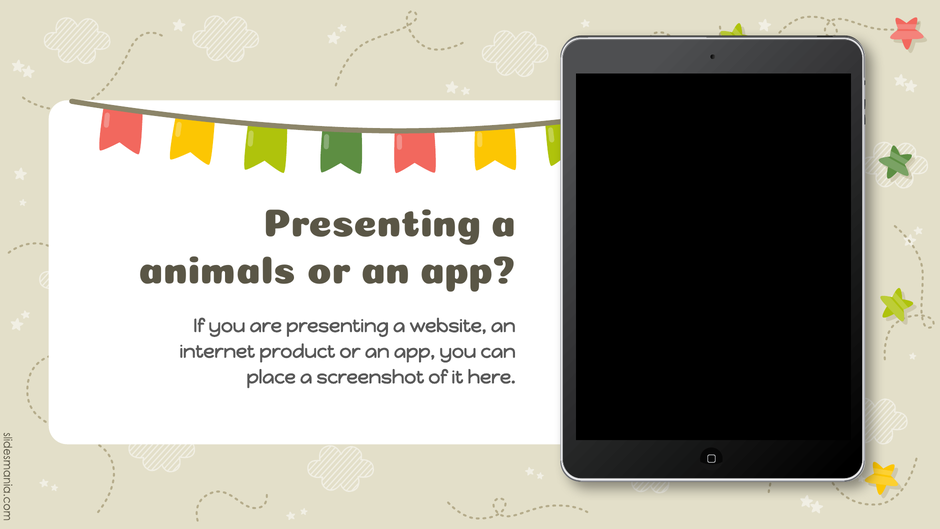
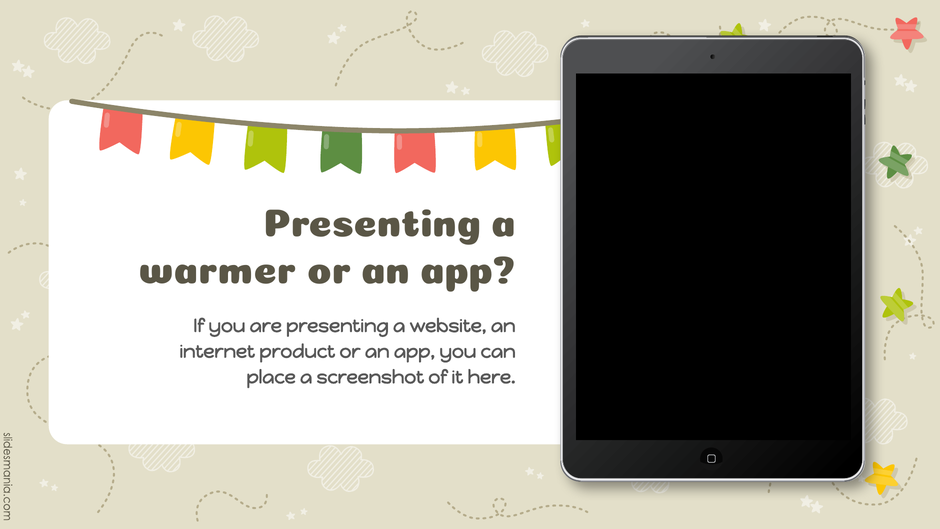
animals: animals -> warmer (217, 271)
